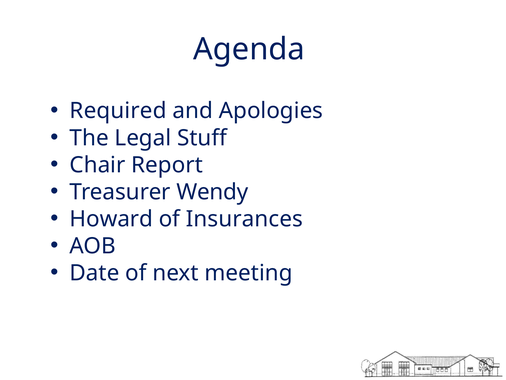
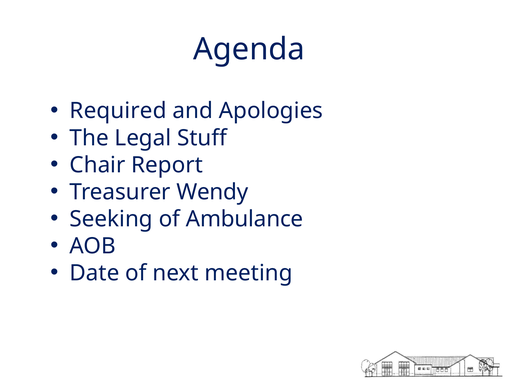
Howard: Howard -> Seeking (111, 219)
Insurances: Insurances -> Ambulance (245, 219)
